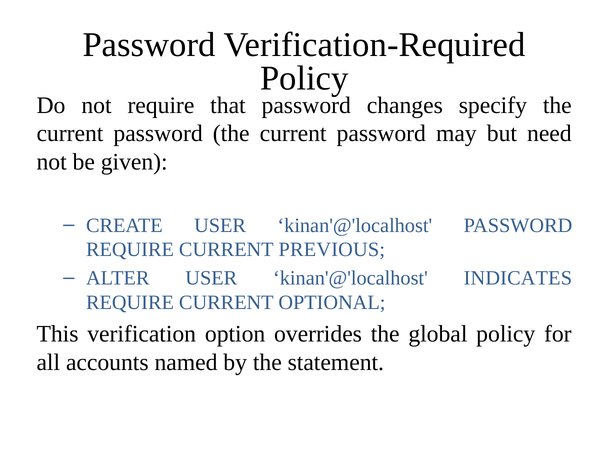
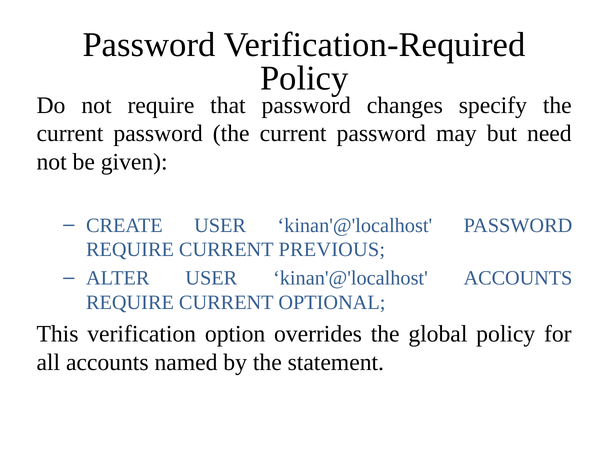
kinan'@'localhost INDICATES: INDICATES -> ACCOUNTS (518, 278)
